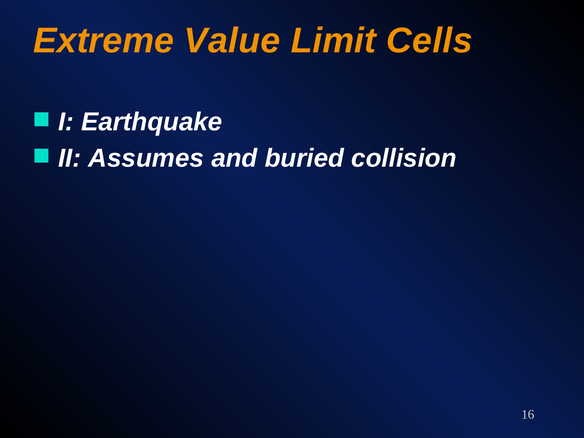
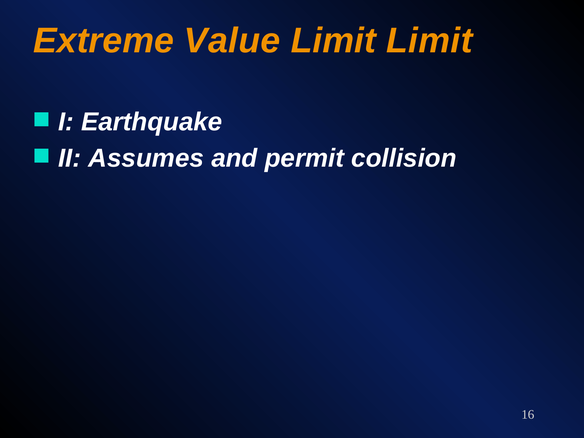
Limit Cells: Cells -> Limit (429, 41)
buried: buried -> permit (304, 158)
